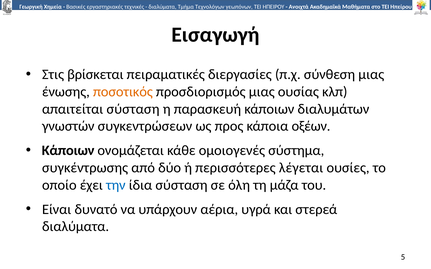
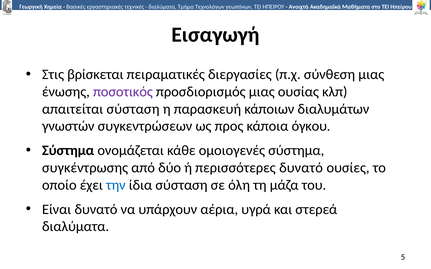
ποσοτικός colour: orange -> purple (123, 92)
οξέων: οξέων -> όγκου (311, 126)
Κάποιων: Κάποιων -> Σύστημα (68, 151)
περισσότερες λέγεται: λέγεται -> δυνατό (301, 168)
